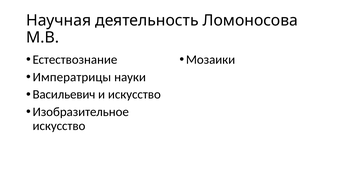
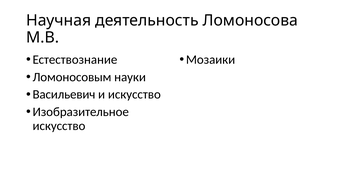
Императрицы: Императрицы -> Ломоносовым (72, 77)
